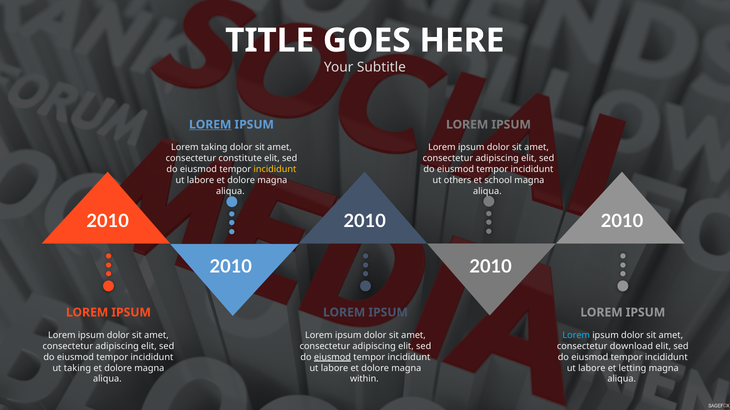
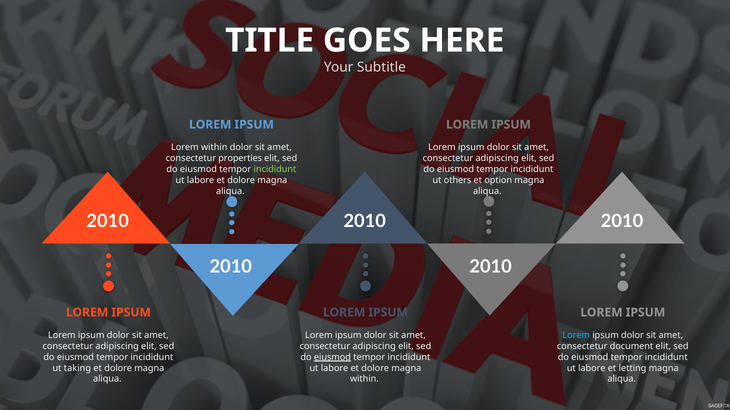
LOREM underline: present -> none (210, 125)
Lorem taking: taking -> within (214, 148)
constitute: constitute -> properties (240, 159)
incididunt colour: yellow -> light green (275, 170)
school: school -> option (498, 180)
download: download -> document (632, 347)
